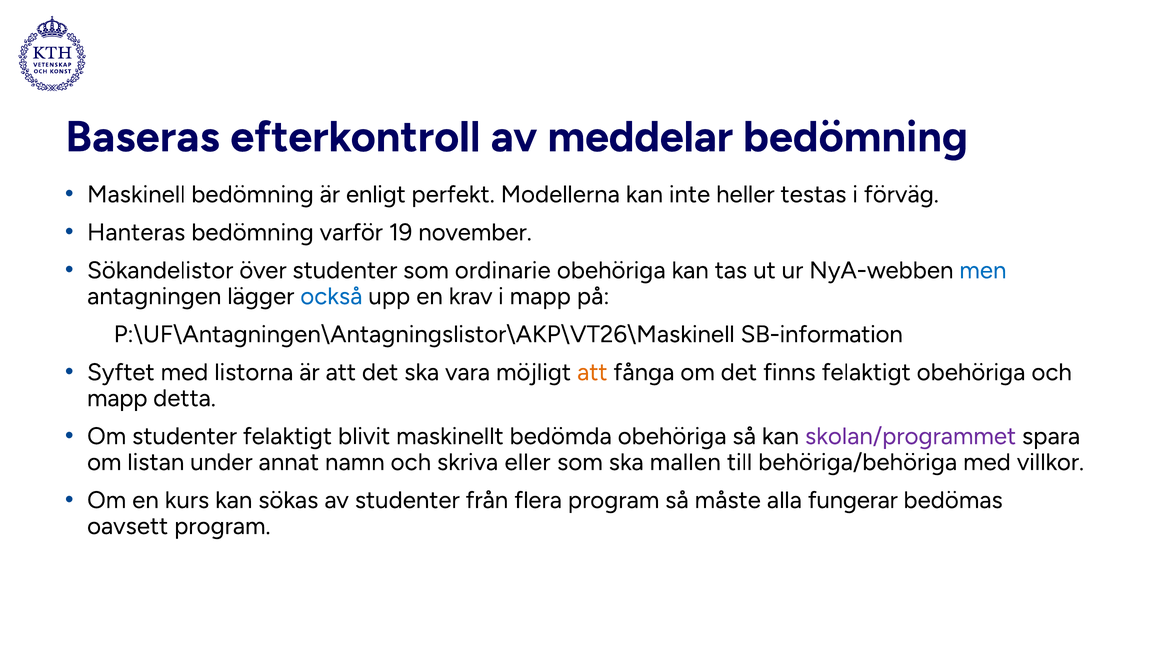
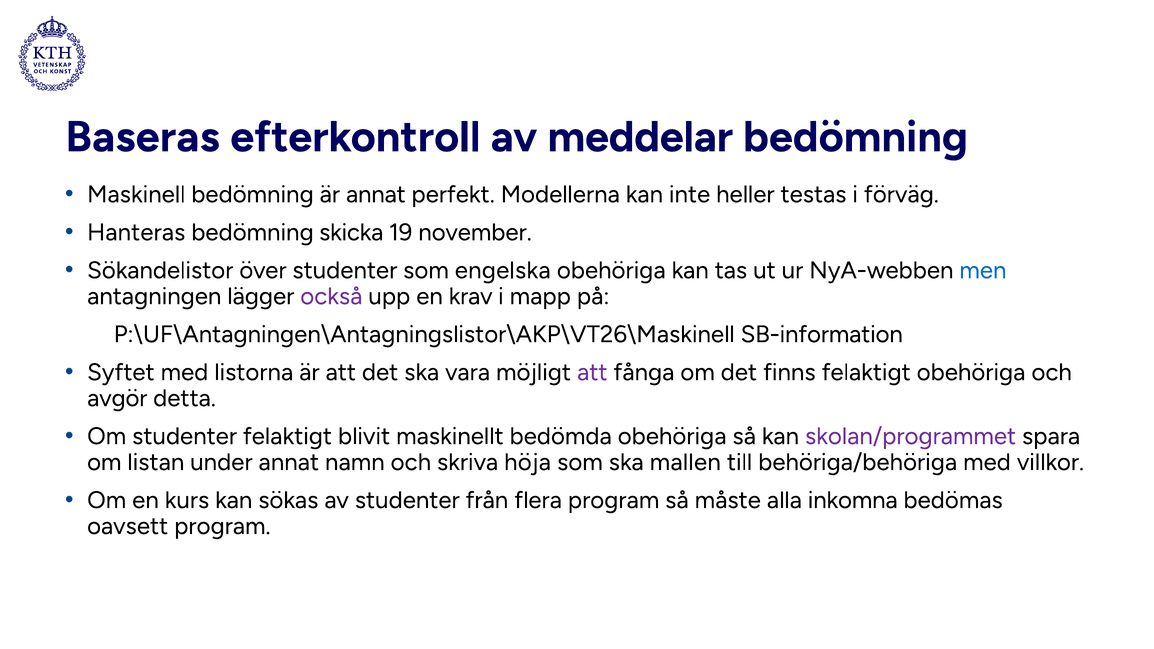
är enligt: enligt -> annat (376, 194)
varför: varför -> skicka (351, 232)
ordinarie: ordinarie -> engelska (503, 270)
också colour: blue -> purple (331, 296)
att colour: orange -> purple (592, 372)
mapp: mapp -> avgör (117, 398)
eller: eller -> höja (528, 462)
fungerar: fungerar -> inkomna (853, 500)
